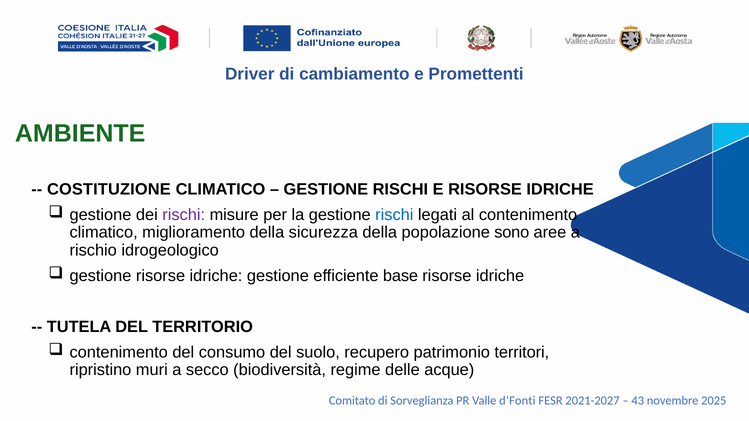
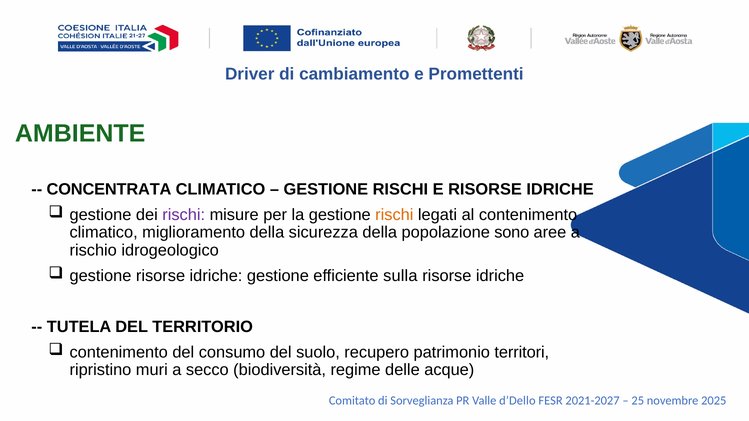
COSTITUZIONE: COSTITUZIONE -> CONCENTRATA (109, 189)
rischi colour: blue -> orange (394, 215)
base: base -> sulla (400, 276)
d’Fonti: d’Fonti -> d’Dello (517, 401)
43: 43 -> 25 (638, 401)
